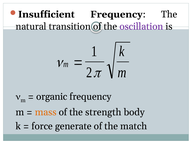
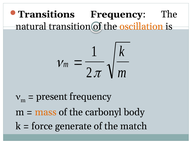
Insufficient: Insufficient -> Transitions (46, 14)
oscillation colour: purple -> orange (141, 26)
organic: organic -> present (52, 97)
strength: strength -> carbonyl (103, 112)
